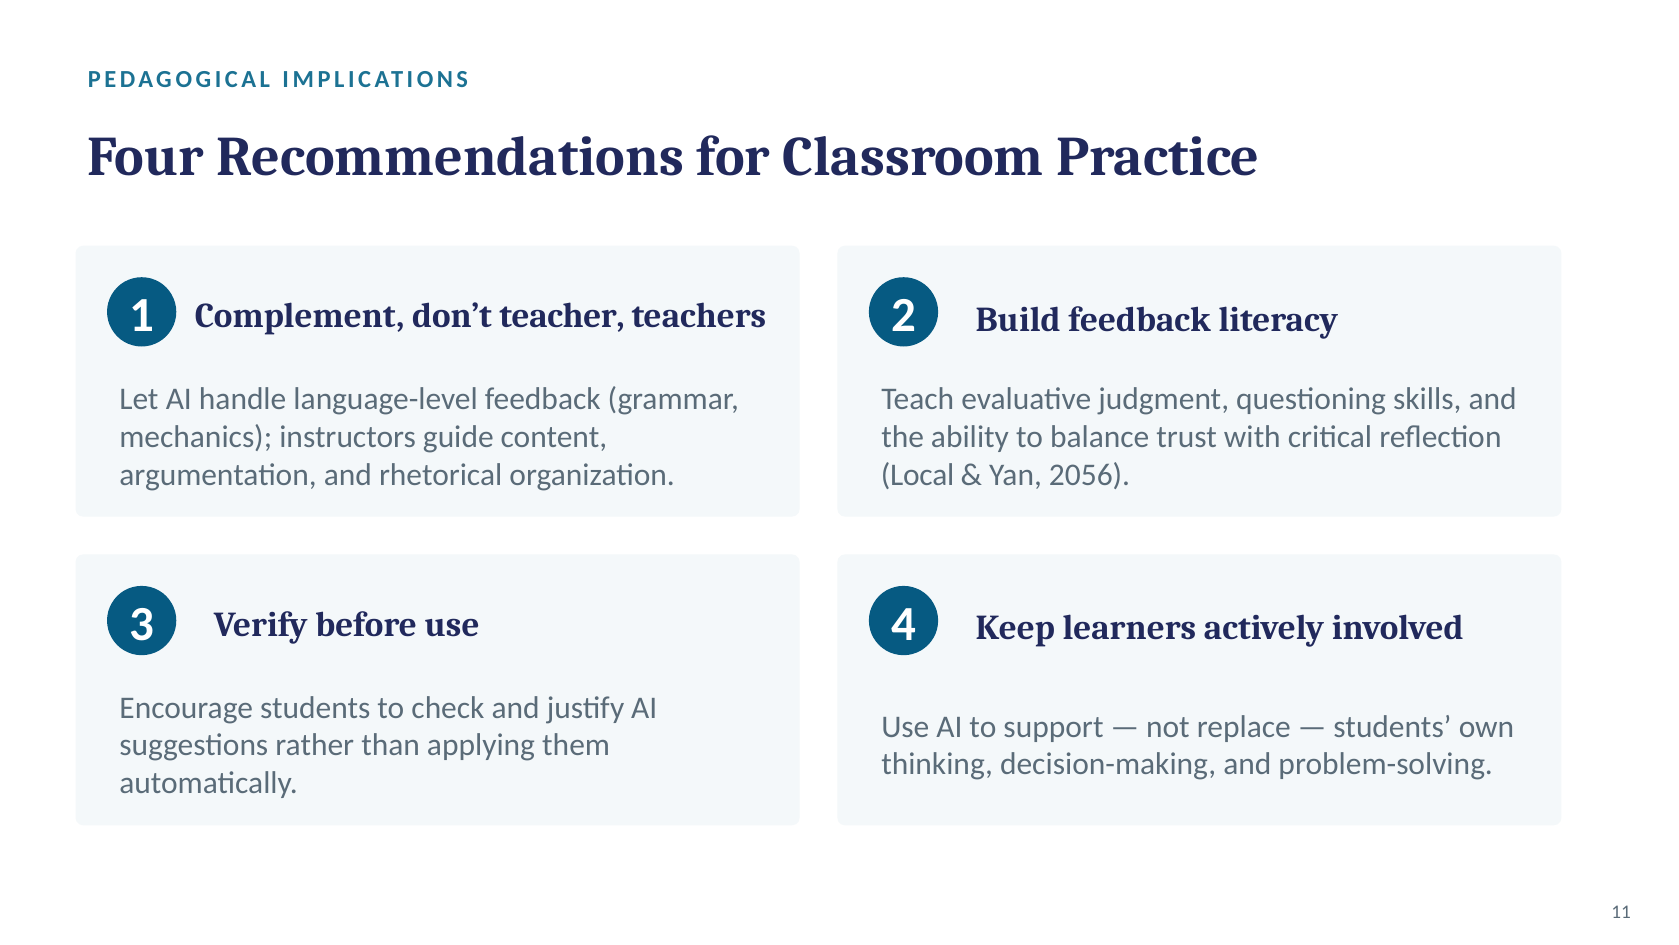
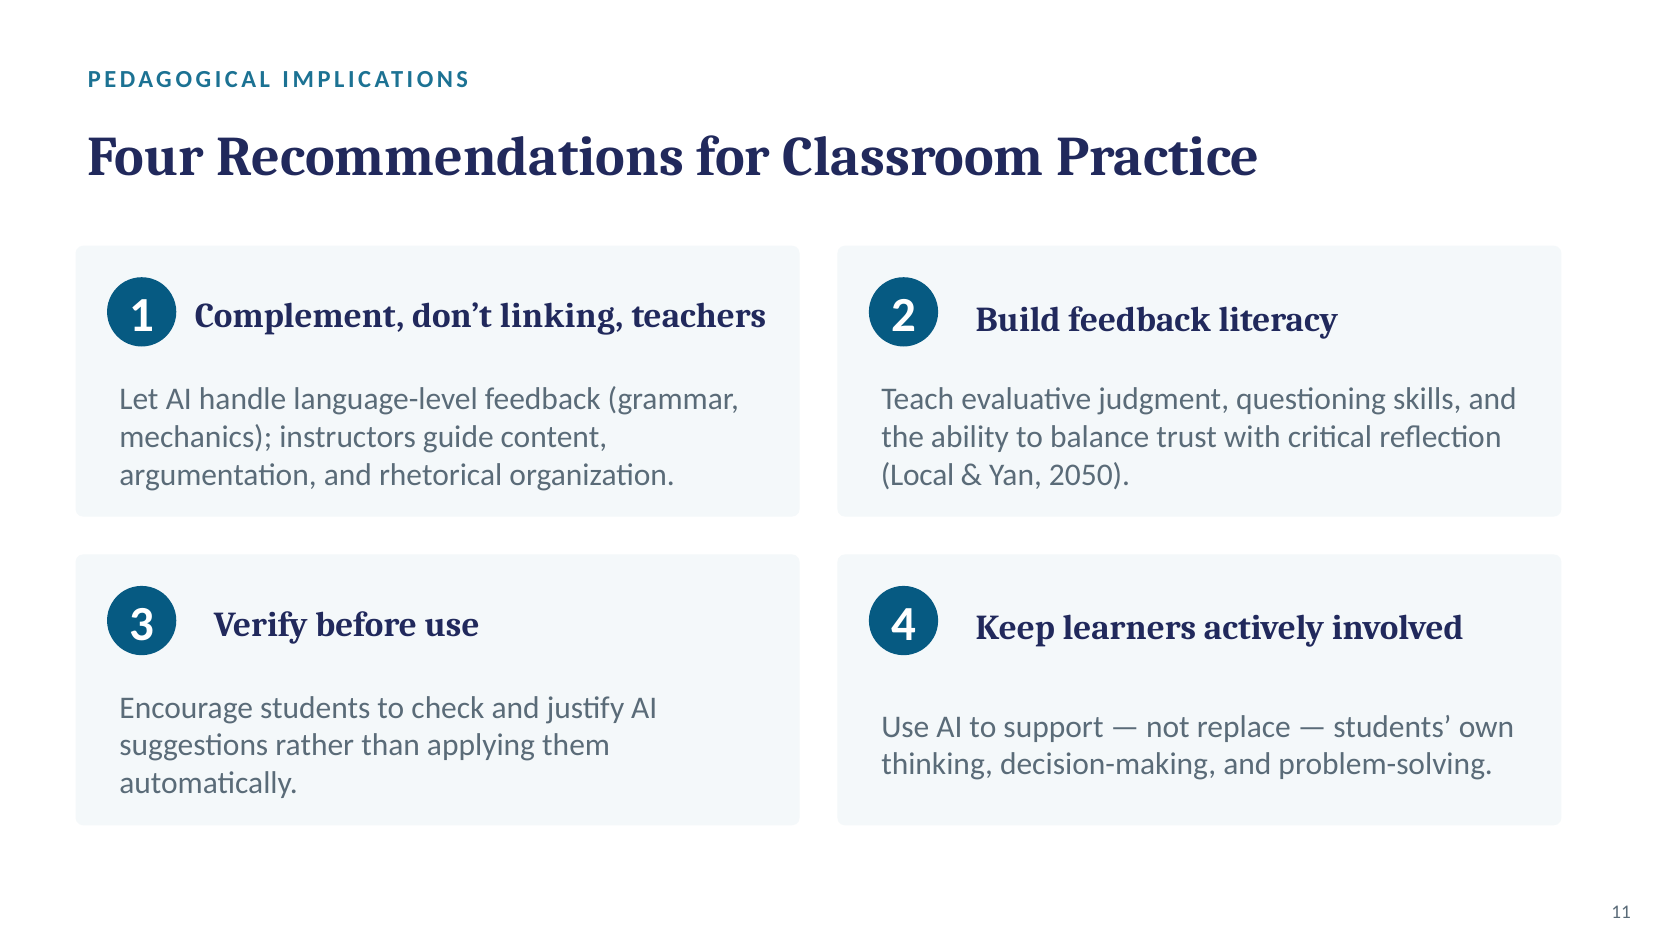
teacher: teacher -> linking (562, 316)
2056: 2056 -> 2050 (1090, 474)
